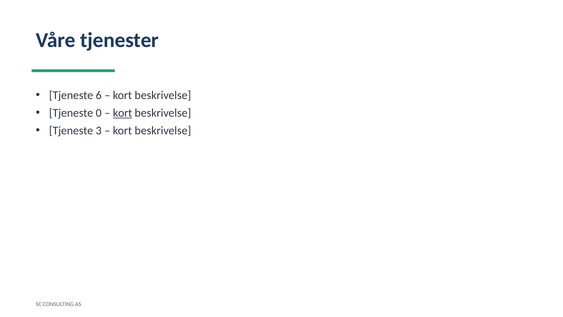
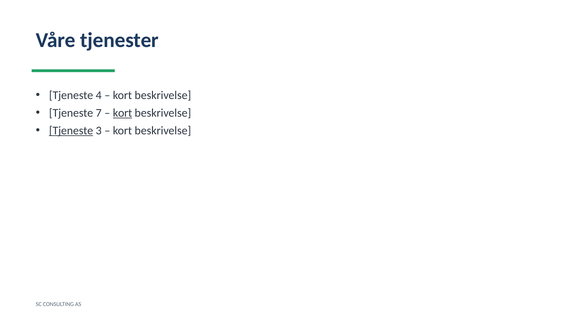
6: 6 -> 4 (99, 95)
0: 0 -> 7 (99, 113)
Tjeneste underline: none -> present (71, 131)
